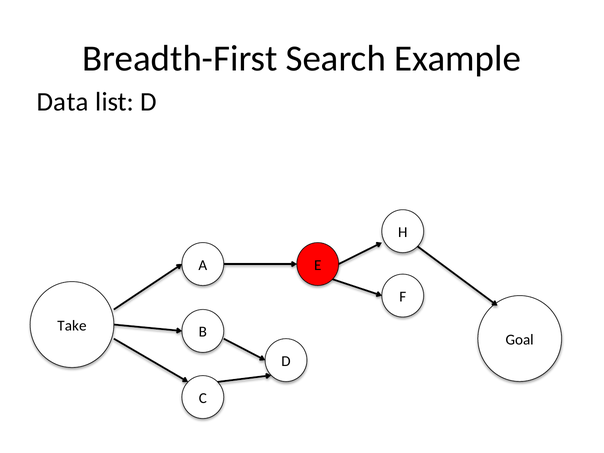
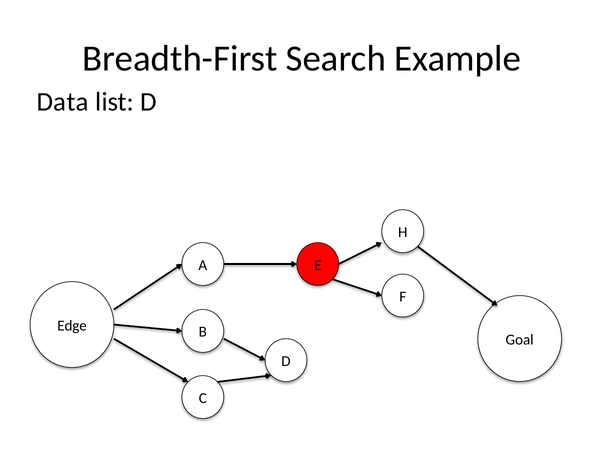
Take: Take -> Edge (72, 326)
